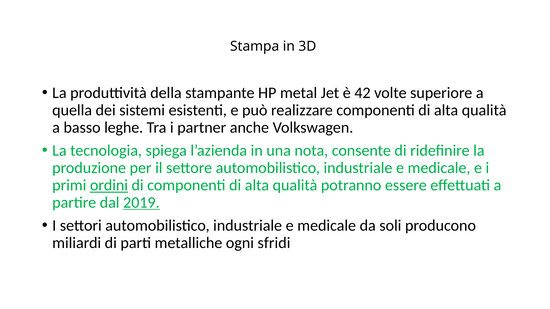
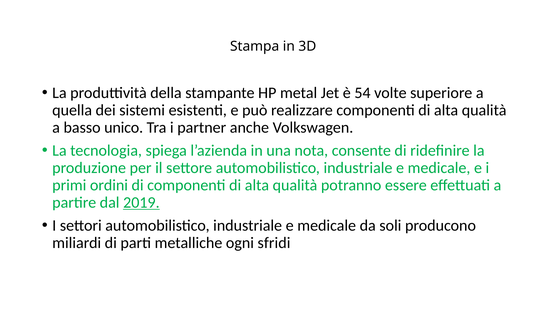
42: 42 -> 54 (362, 93)
leghe: leghe -> unico (124, 128)
ordini underline: present -> none (109, 185)
